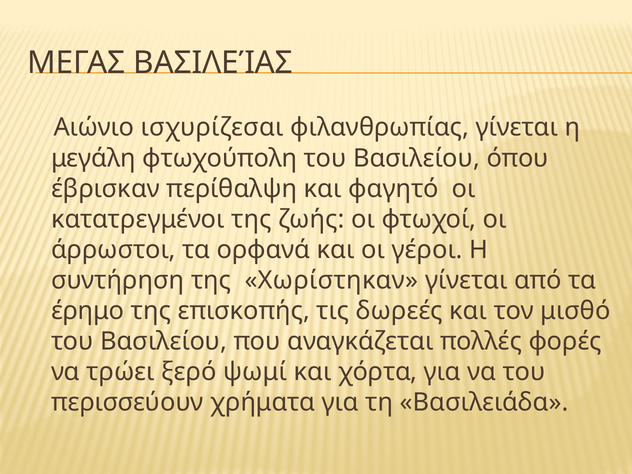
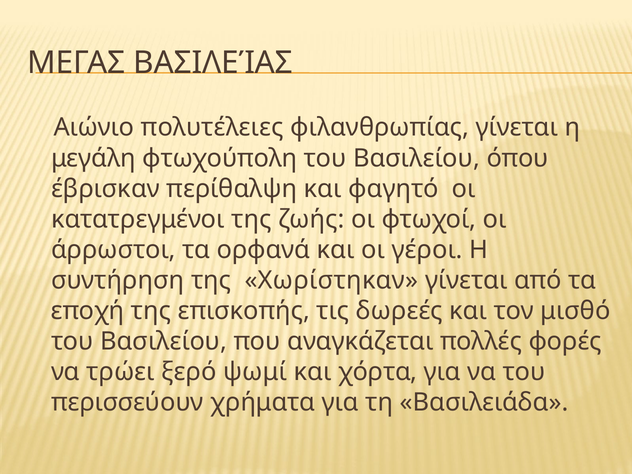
ισχυρίζεσαι: ισχυρίζεσαι -> πολυτέλειες (212, 128)
έρημο: έρημο -> εποχή (88, 311)
